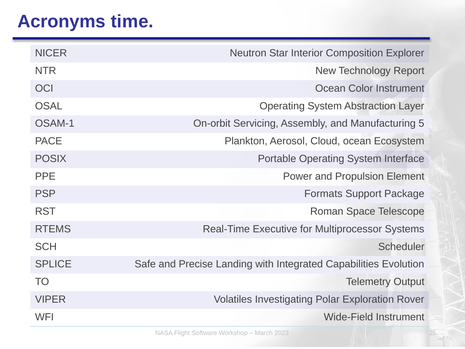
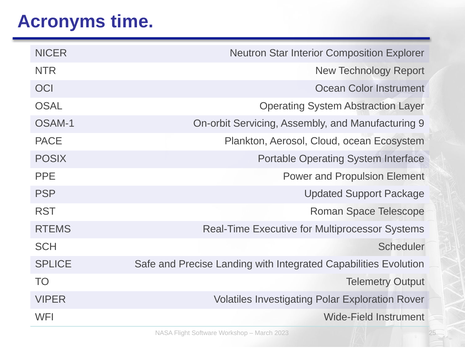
5: 5 -> 9 (421, 123)
Formats: Formats -> Updated (323, 194)
